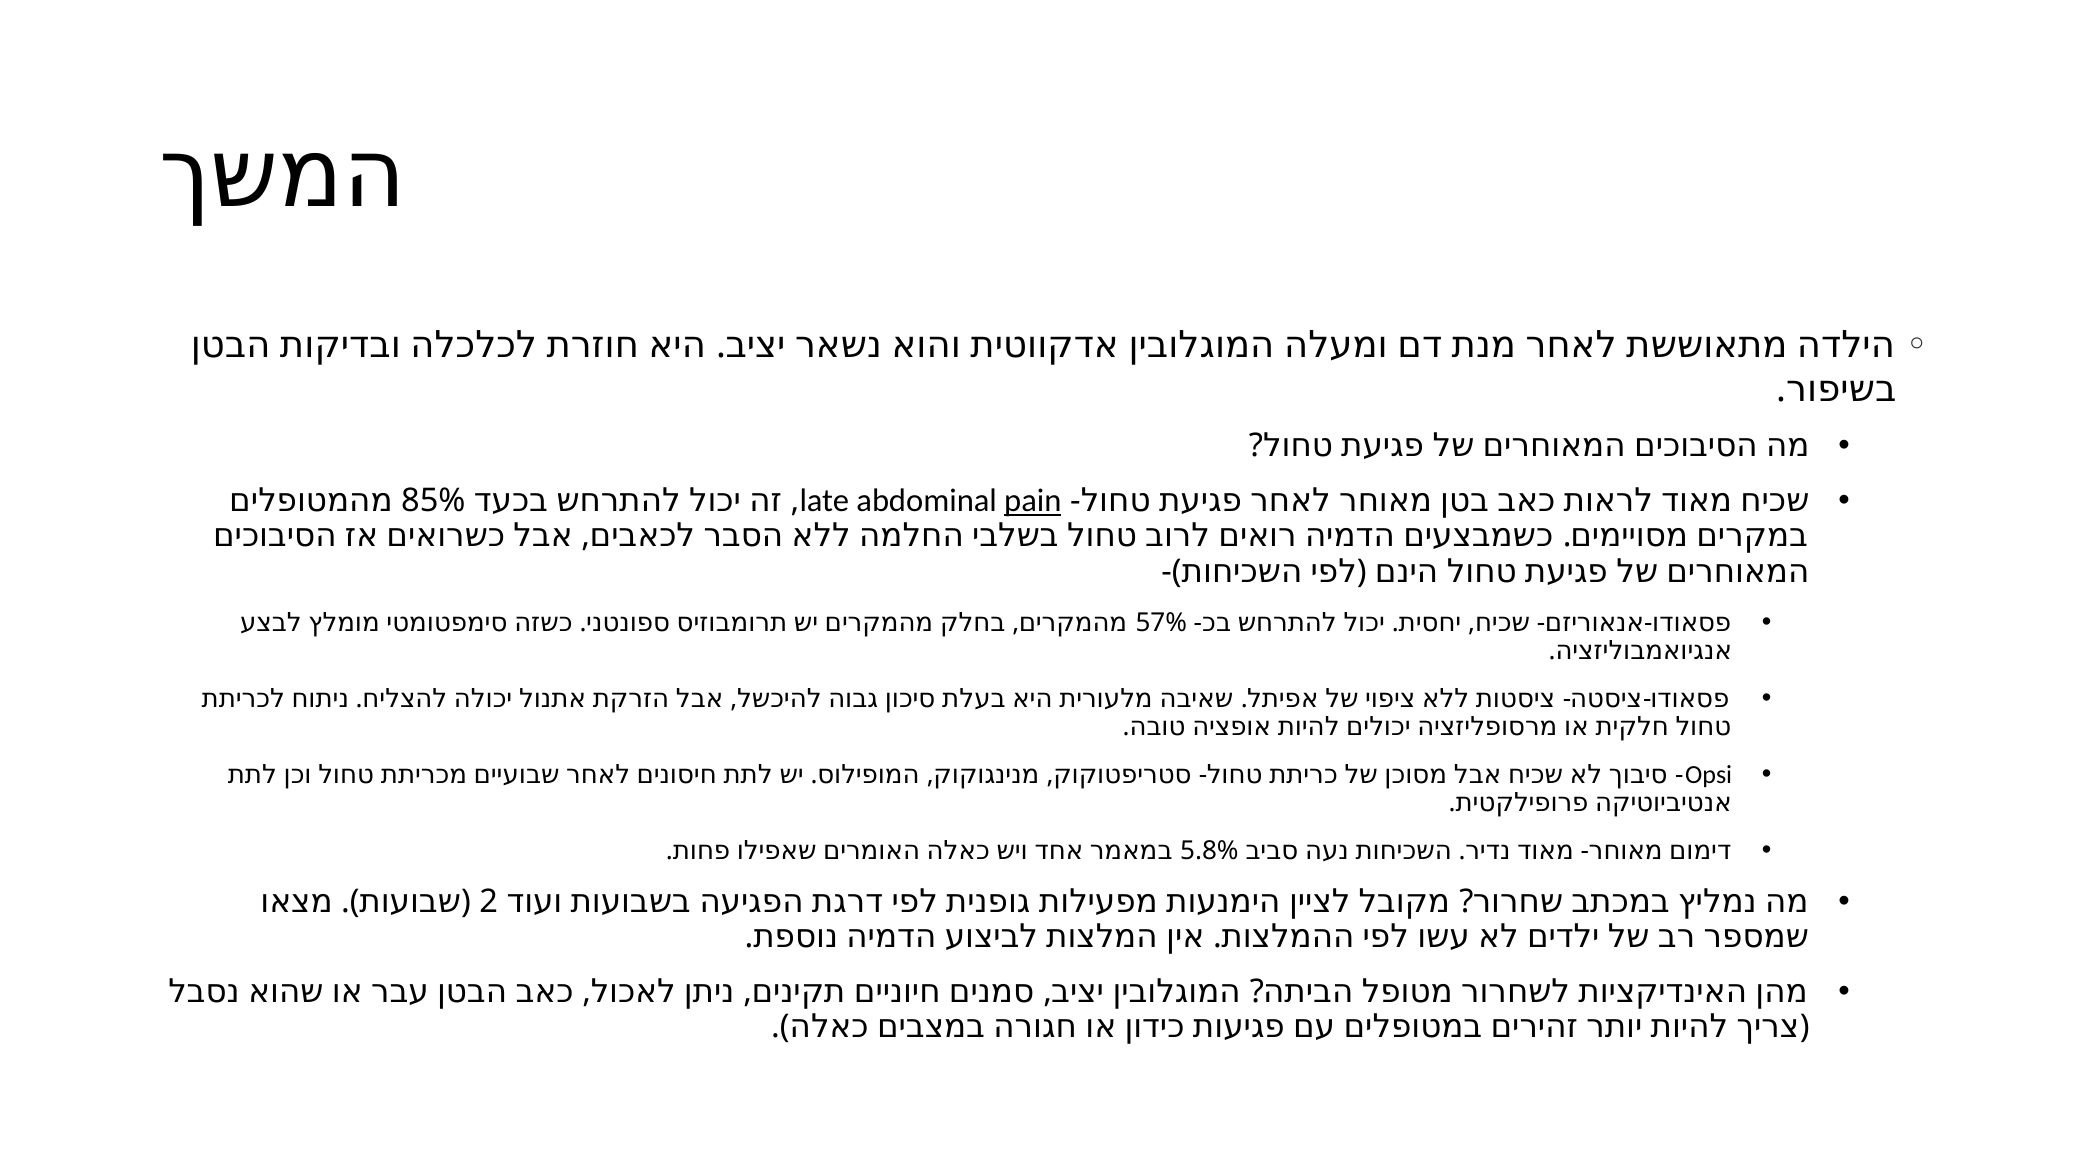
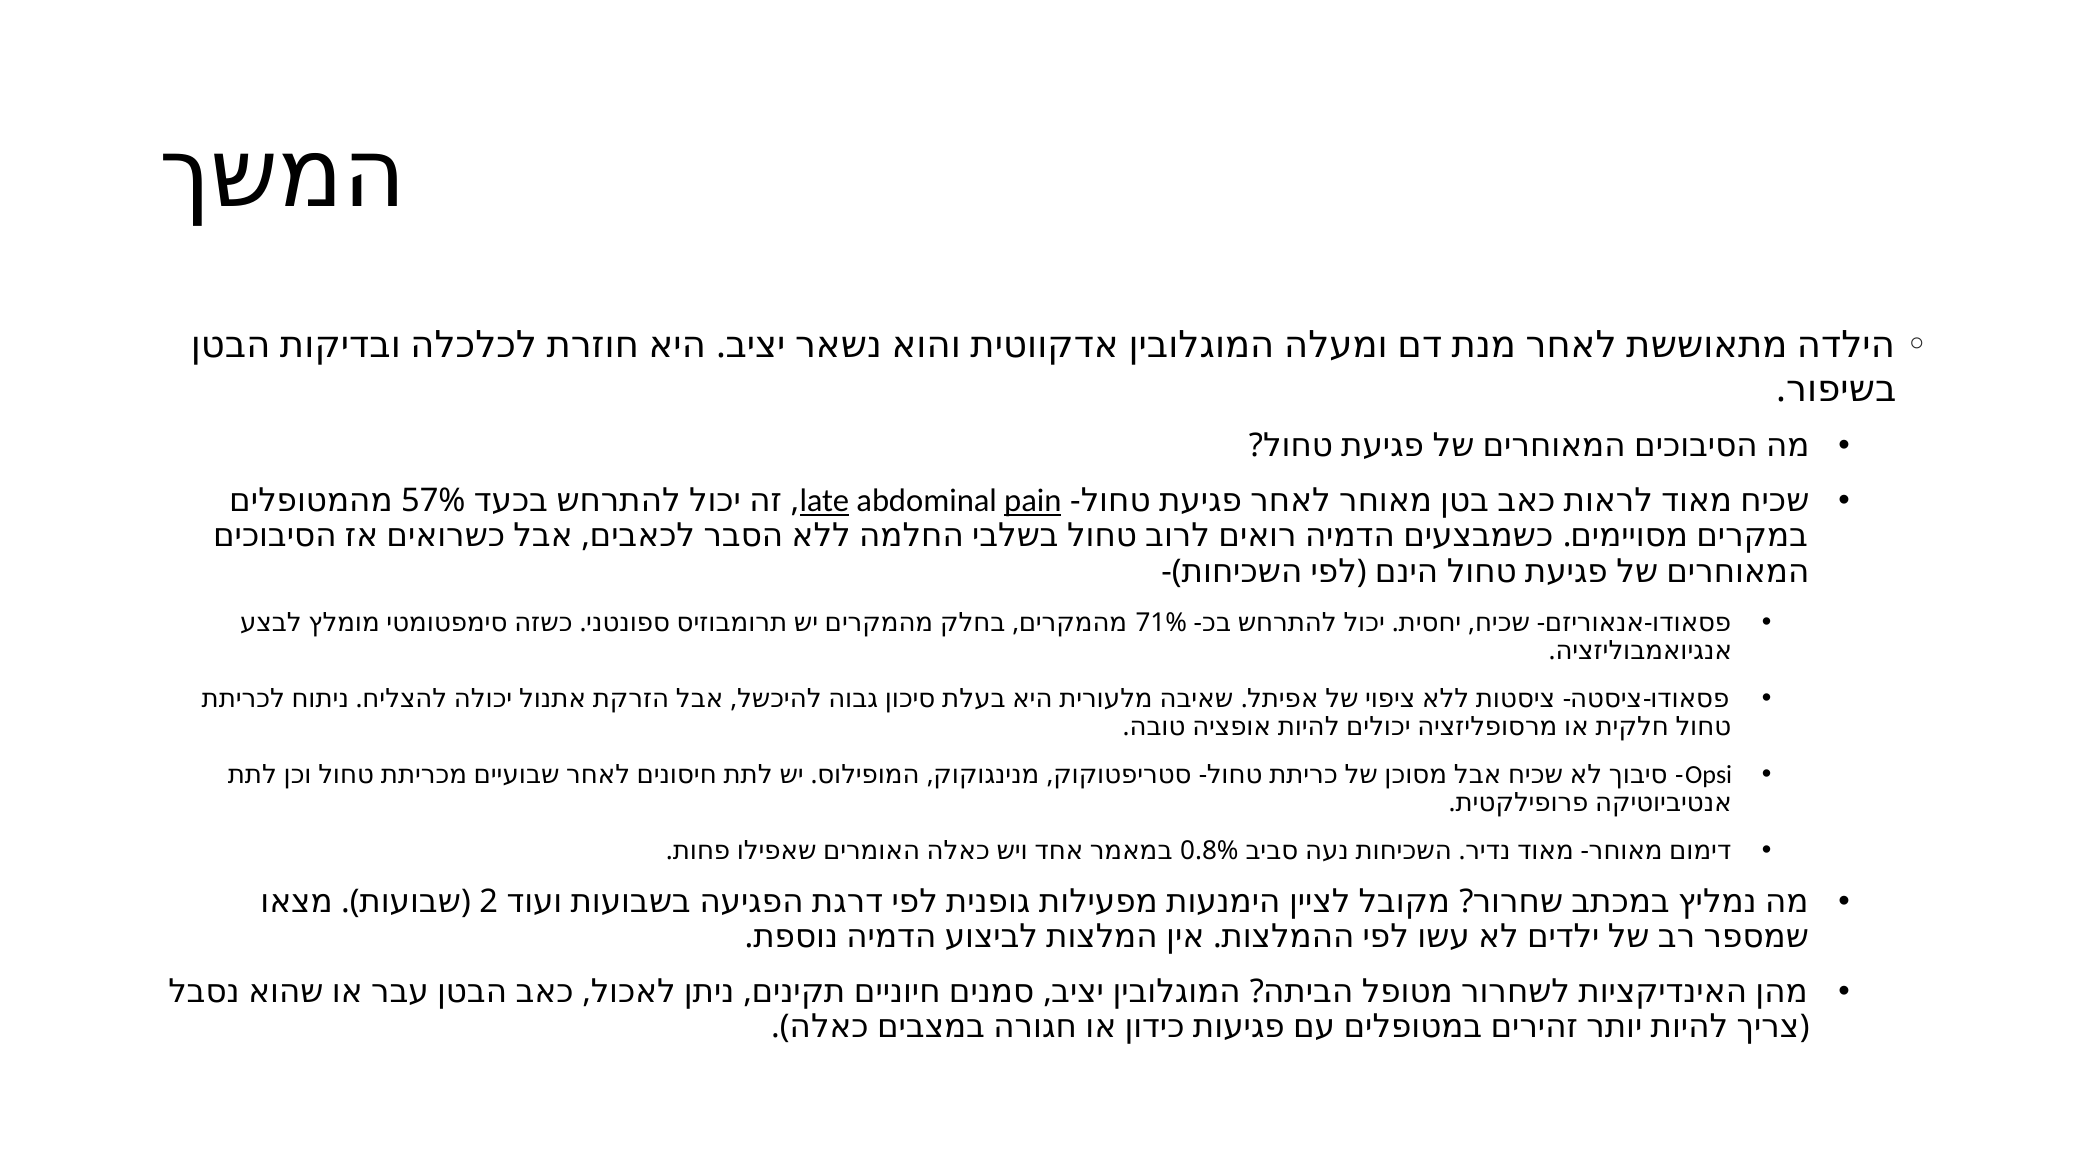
late underline: none -> present (824, 501)
85%: 85% -> 57% (433, 501)
57%: 57% -> 71% (1161, 623)
5.8%: 5.8% -> 0.8% (1209, 851)
